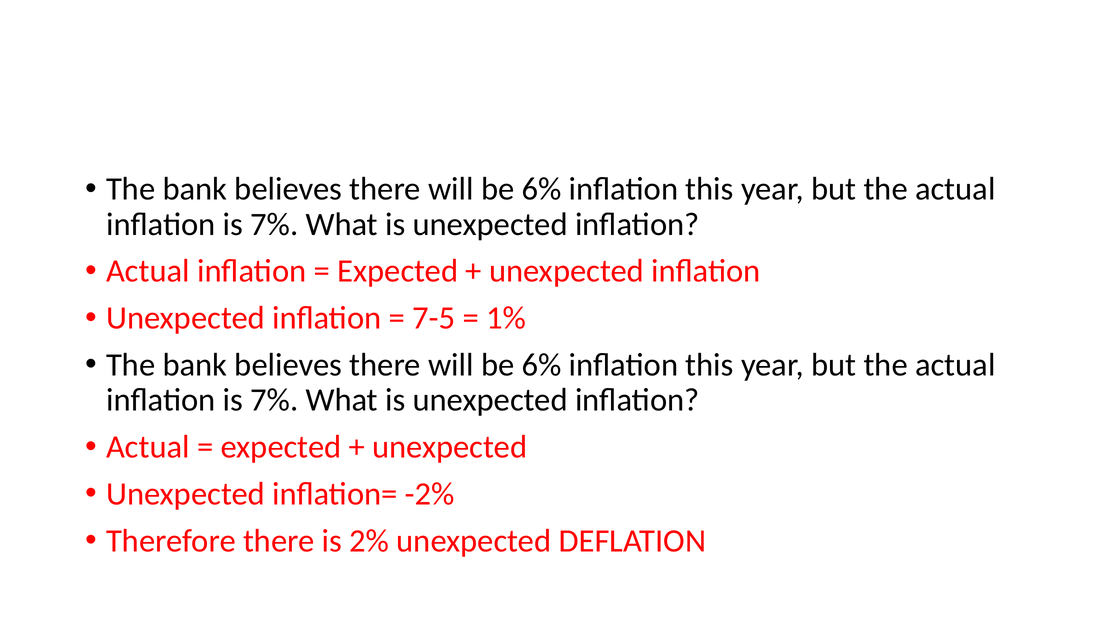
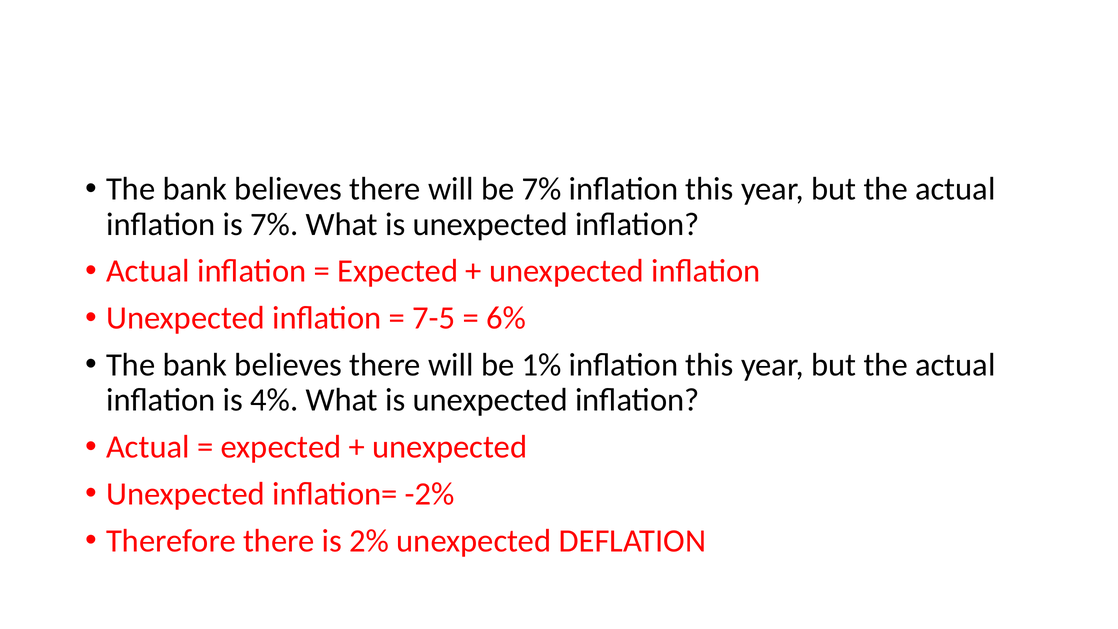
6%: 6% -> 7% (542, 189)
1%: 1% -> 6% (506, 318)
6%: 6% -> 1% (542, 365)
7%: 7% -> 4% (274, 400)
